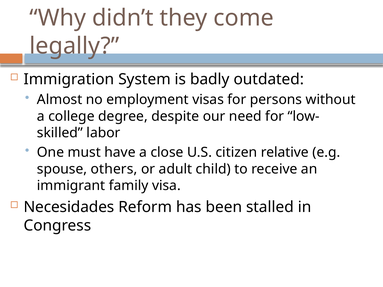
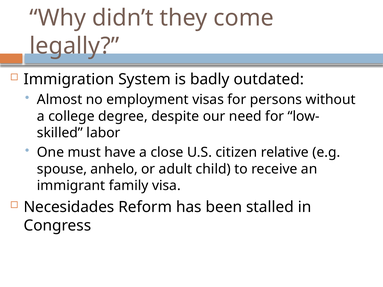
others: others -> anhelo (114, 169)
